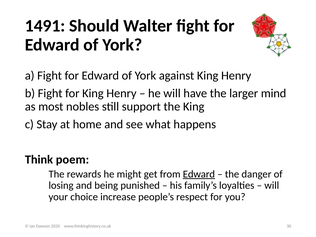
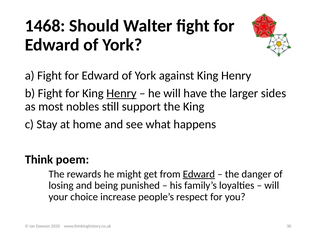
1491: 1491 -> 1468 (45, 26)
Henry underline: none -> present (121, 93)
mind: mind -> sides (274, 93)
